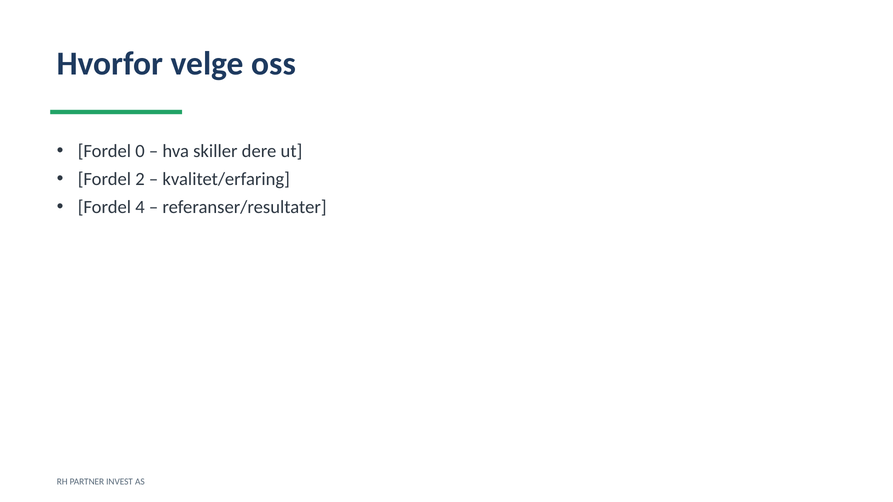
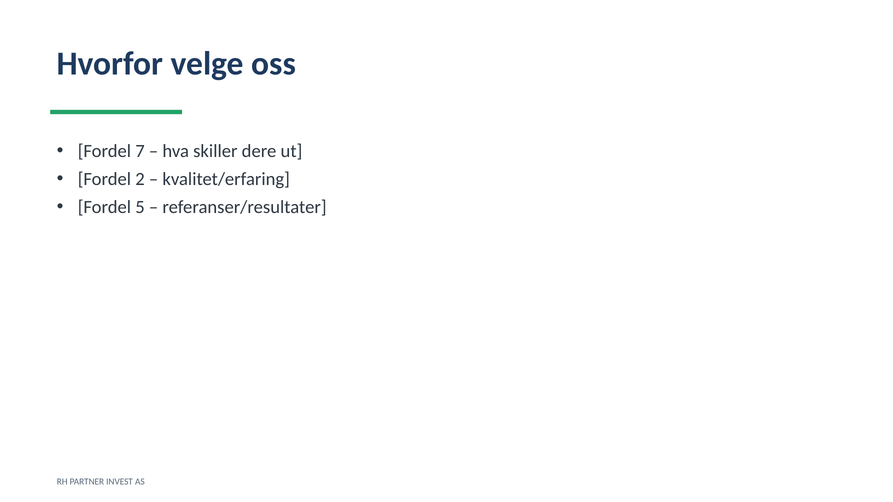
0: 0 -> 7 (140, 151)
4: 4 -> 5 (140, 207)
